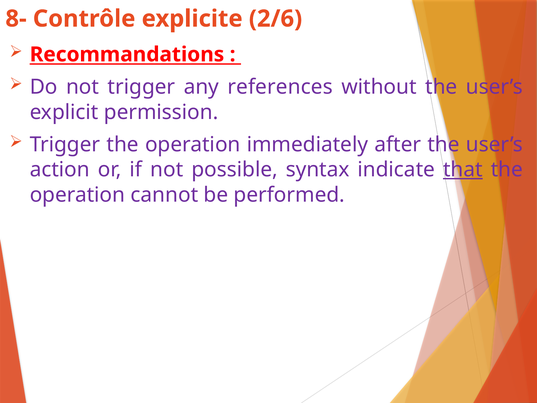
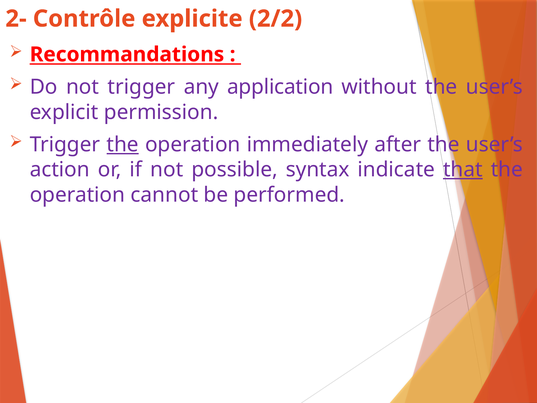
8-: 8- -> 2- (16, 19)
2/6: 2/6 -> 2/2 (276, 19)
references: references -> application (280, 87)
the underline: none -> present (123, 145)
